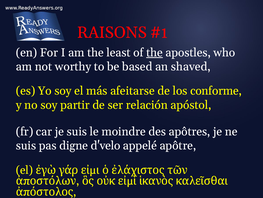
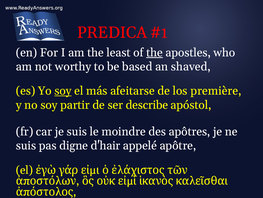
RAISONS: RAISONS -> PREDICA (112, 32)
soy underline: none -> present (63, 91)
conforme: conforme -> première (216, 91)
relación: relación -> describe (147, 105)
d'velo: d'velo -> d'hair (106, 145)
